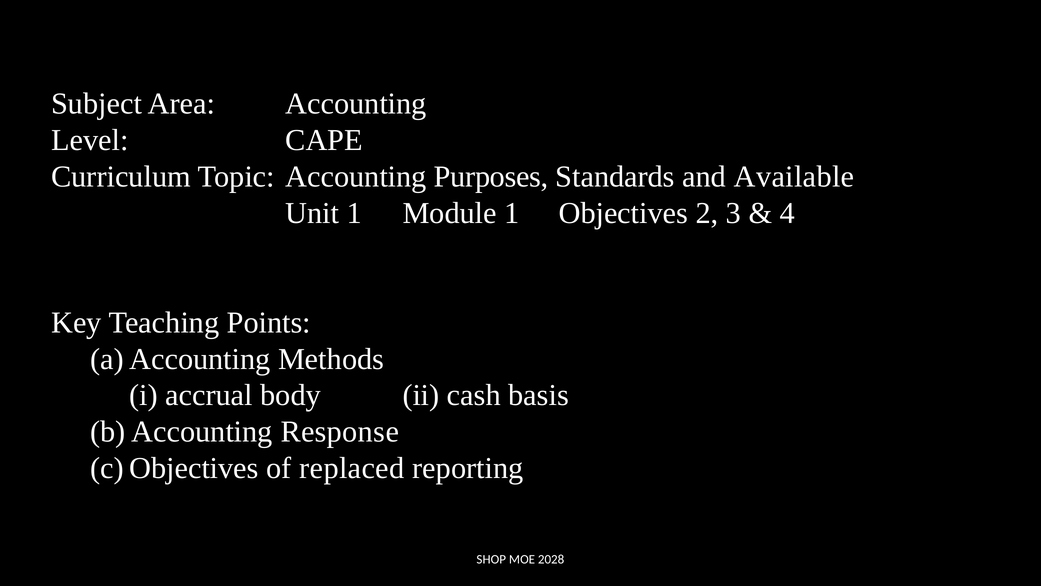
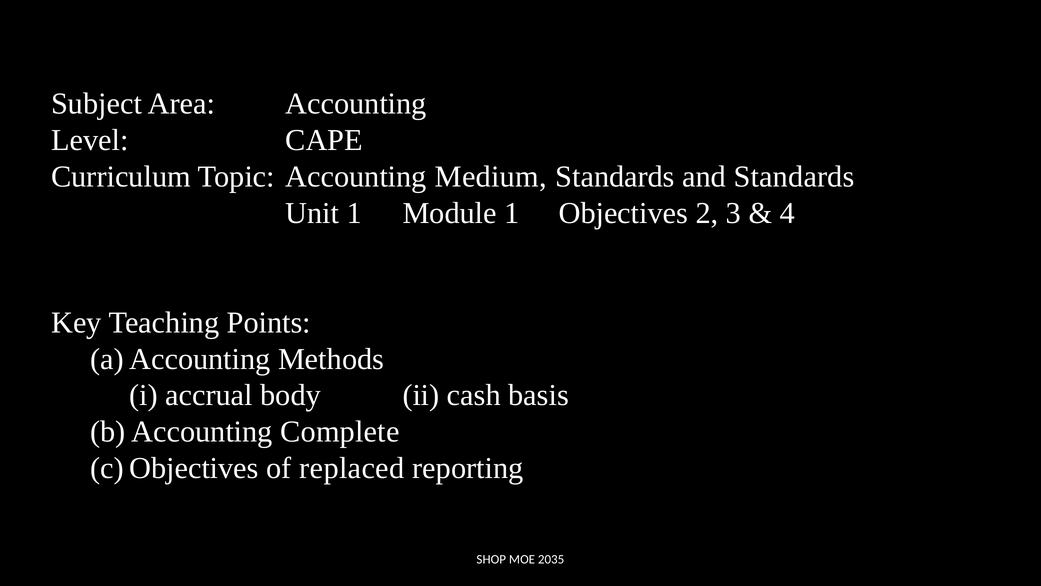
Purposes: Purposes -> Medium (491, 176)
and Available: Available -> Standards (794, 176)
Response: Response -> Complete (340, 432)
2028: 2028 -> 2035 (551, 559)
